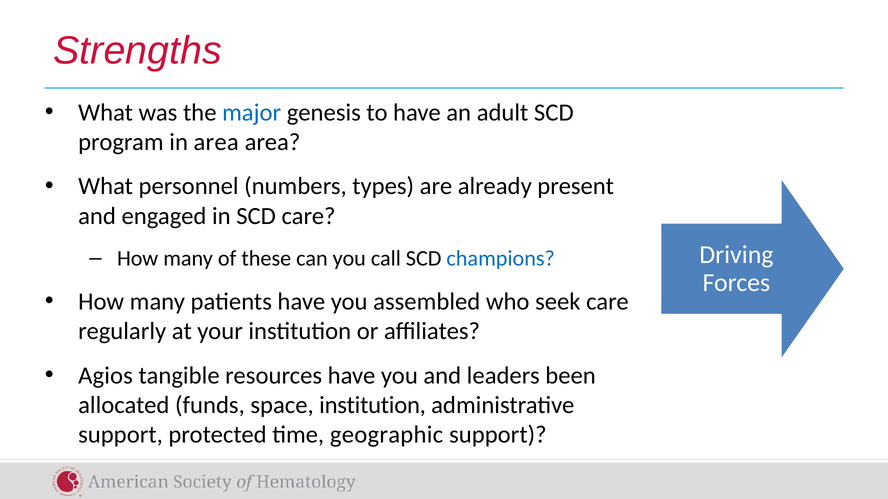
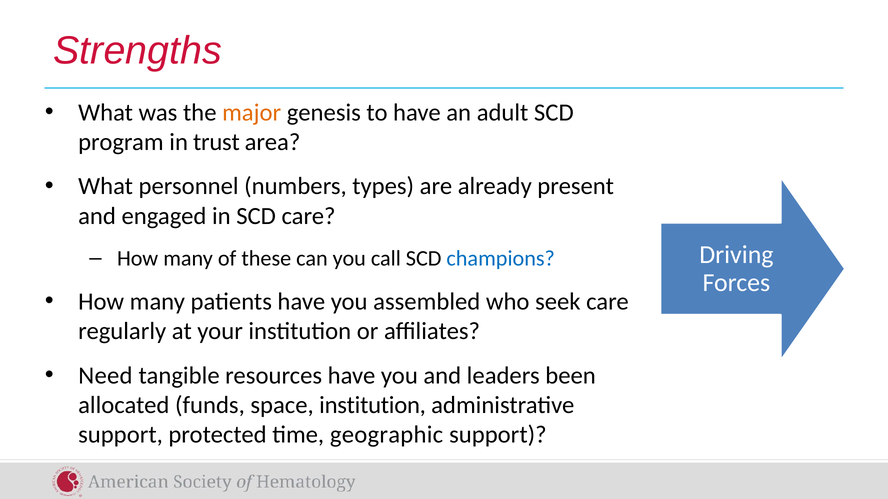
major colour: blue -> orange (252, 113)
in area: area -> trust (216, 142)
Agios: Agios -> Need (105, 376)
